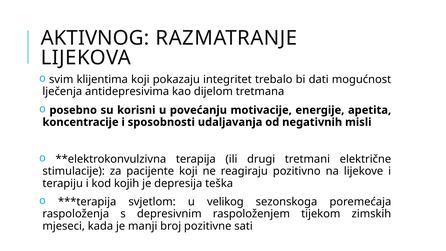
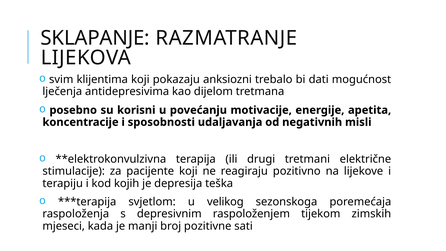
AKTIVNOG: AKTIVNOG -> SKLAPANJE (95, 38)
integritet: integritet -> anksiozni (227, 79)
